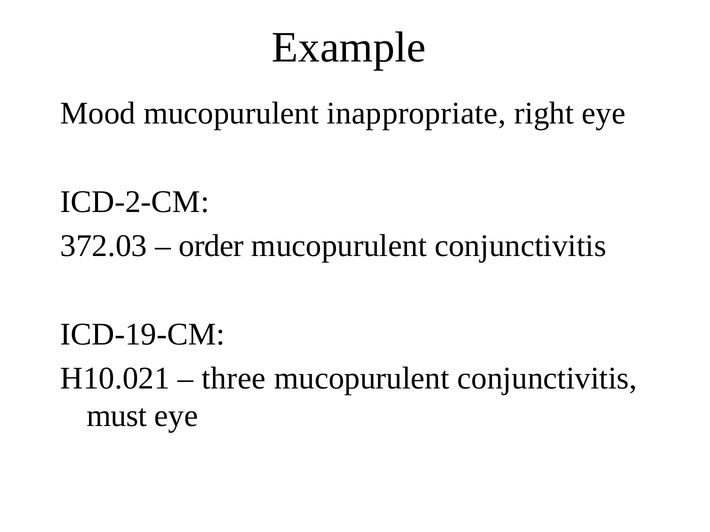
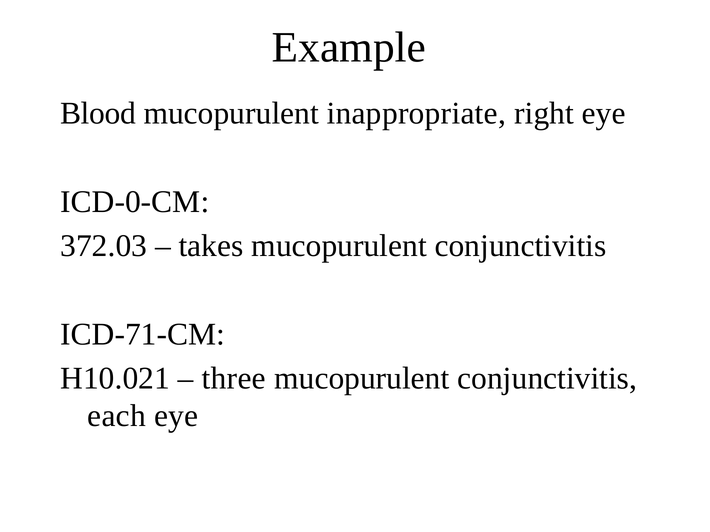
Mood: Mood -> Blood (98, 113)
ICD-2-CM: ICD-2-CM -> ICD-0-CM (135, 202)
order: order -> takes (211, 246)
ICD-19-CM: ICD-19-CM -> ICD-71-CM (143, 334)
must: must -> each (117, 416)
